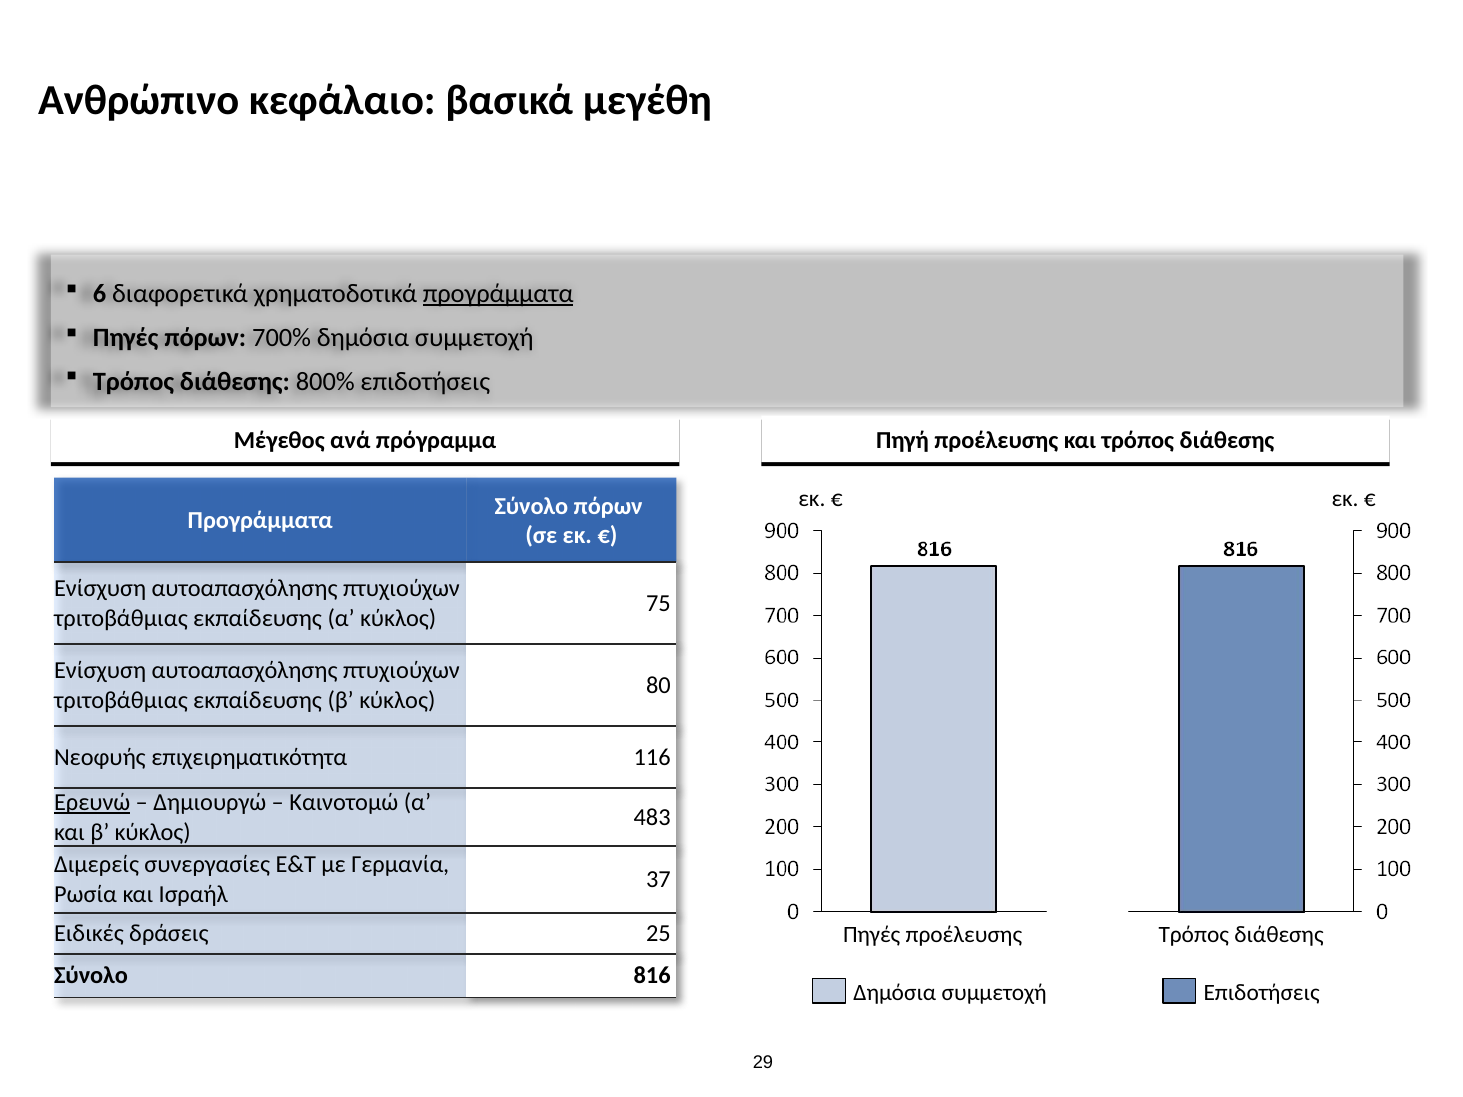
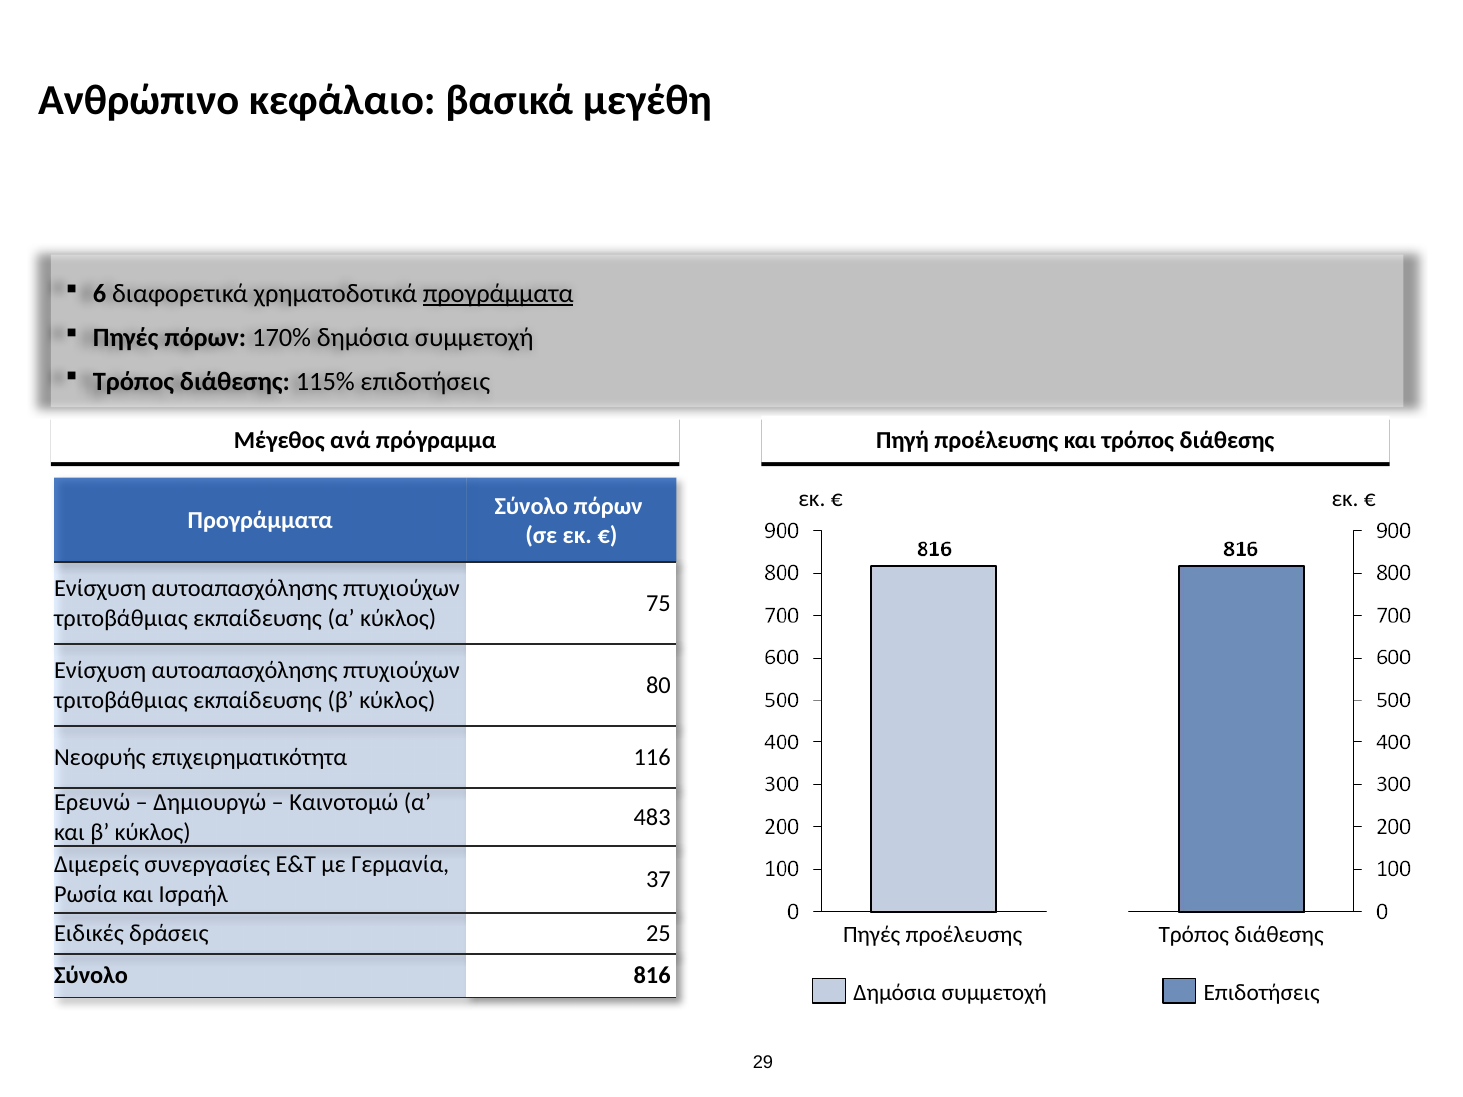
700%: 700% -> 170% (282, 338)
800%: 800% -> 115% (325, 382)
Ερευνώ underline: present -> none (92, 803)
